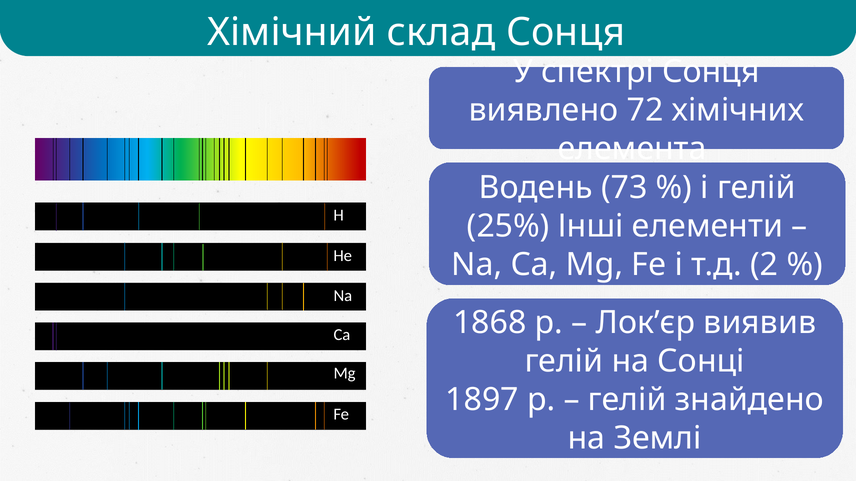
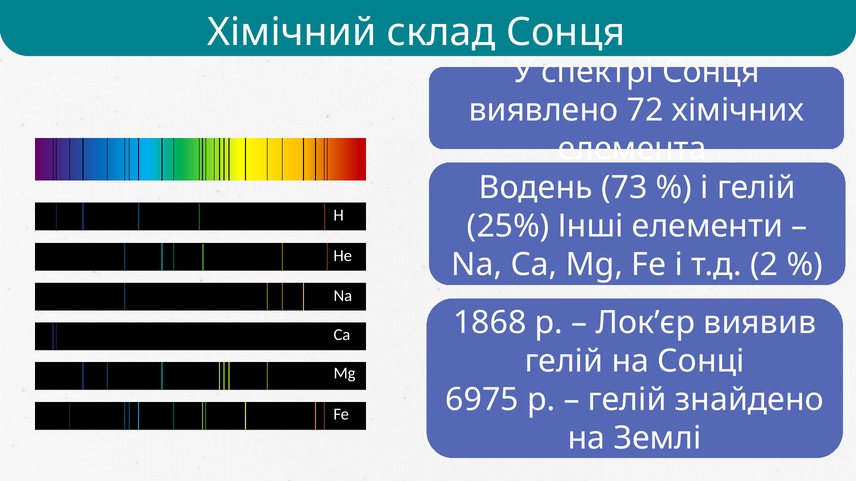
1897: 1897 -> 6975 (482, 400)
